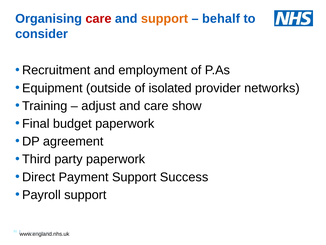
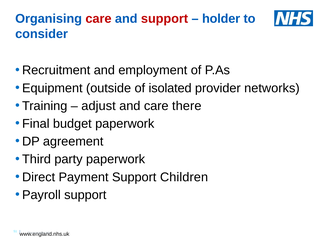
support colour: orange -> red (165, 19)
behalf: behalf -> holder (221, 19)
show: show -> there (187, 106)
Success: Success -> Children (184, 177)
